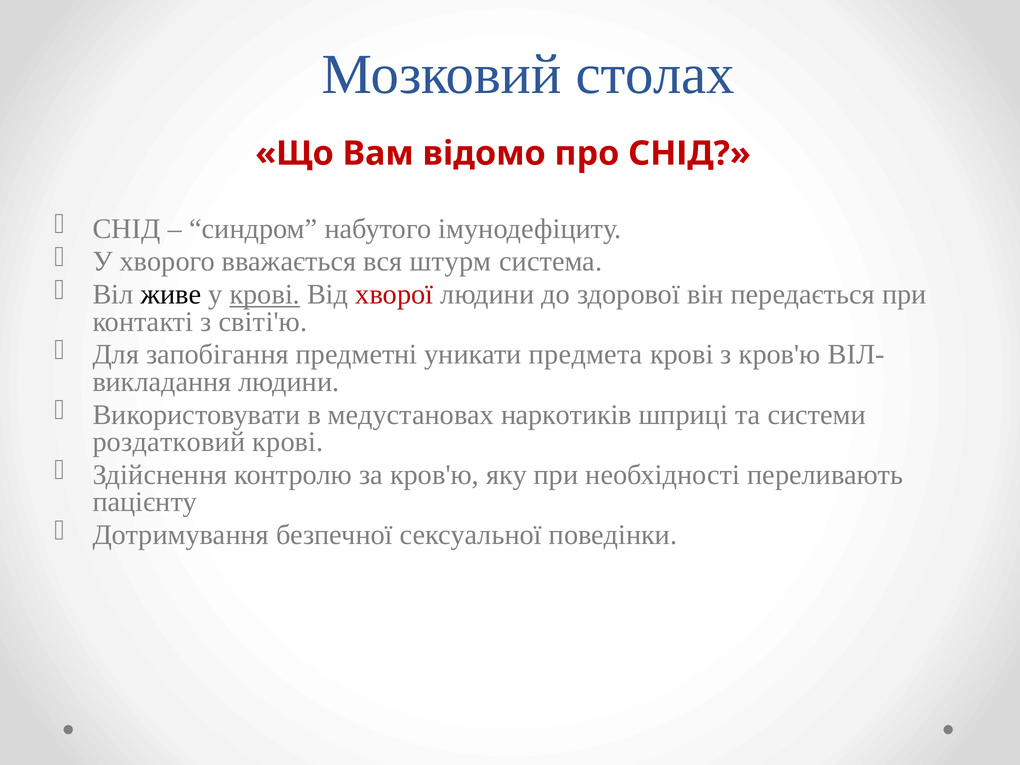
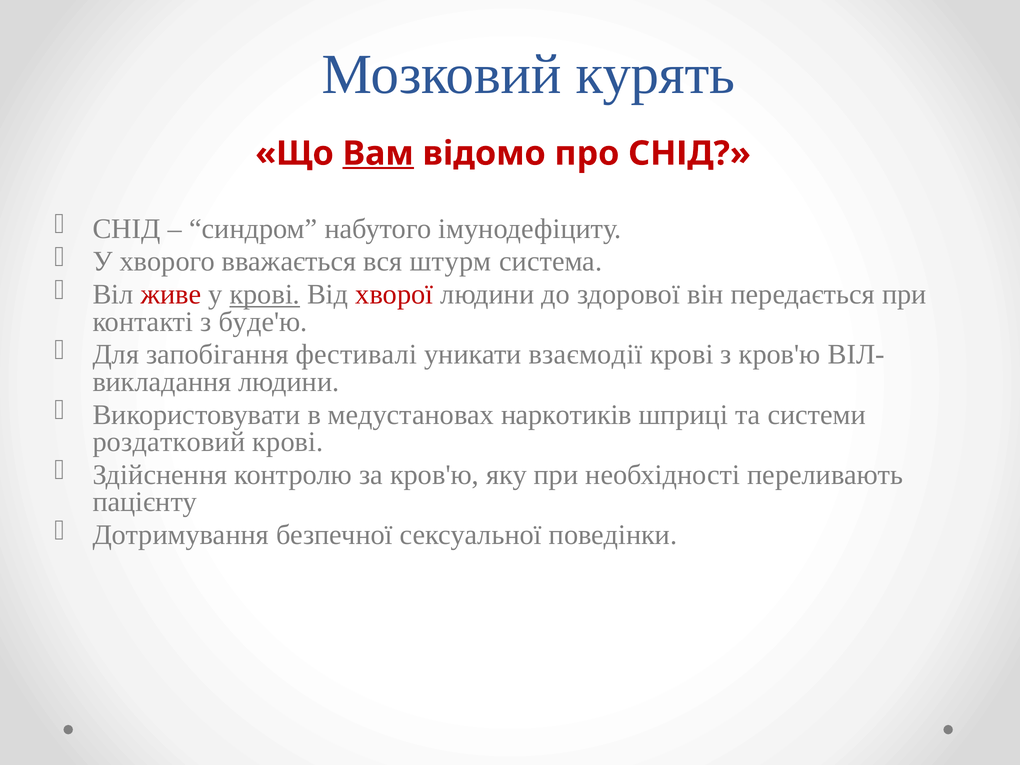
столах: столах -> курять (655, 74)
Вам underline: none -> present (378, 154)
живе colour: black -> red (171, 295)
світі'ю: світі'ю -> буде'ю (263, 322)
предметні: предметні -> фестивалі (356, 355)
предмета: предмета -> взаємодії (586, 355)
